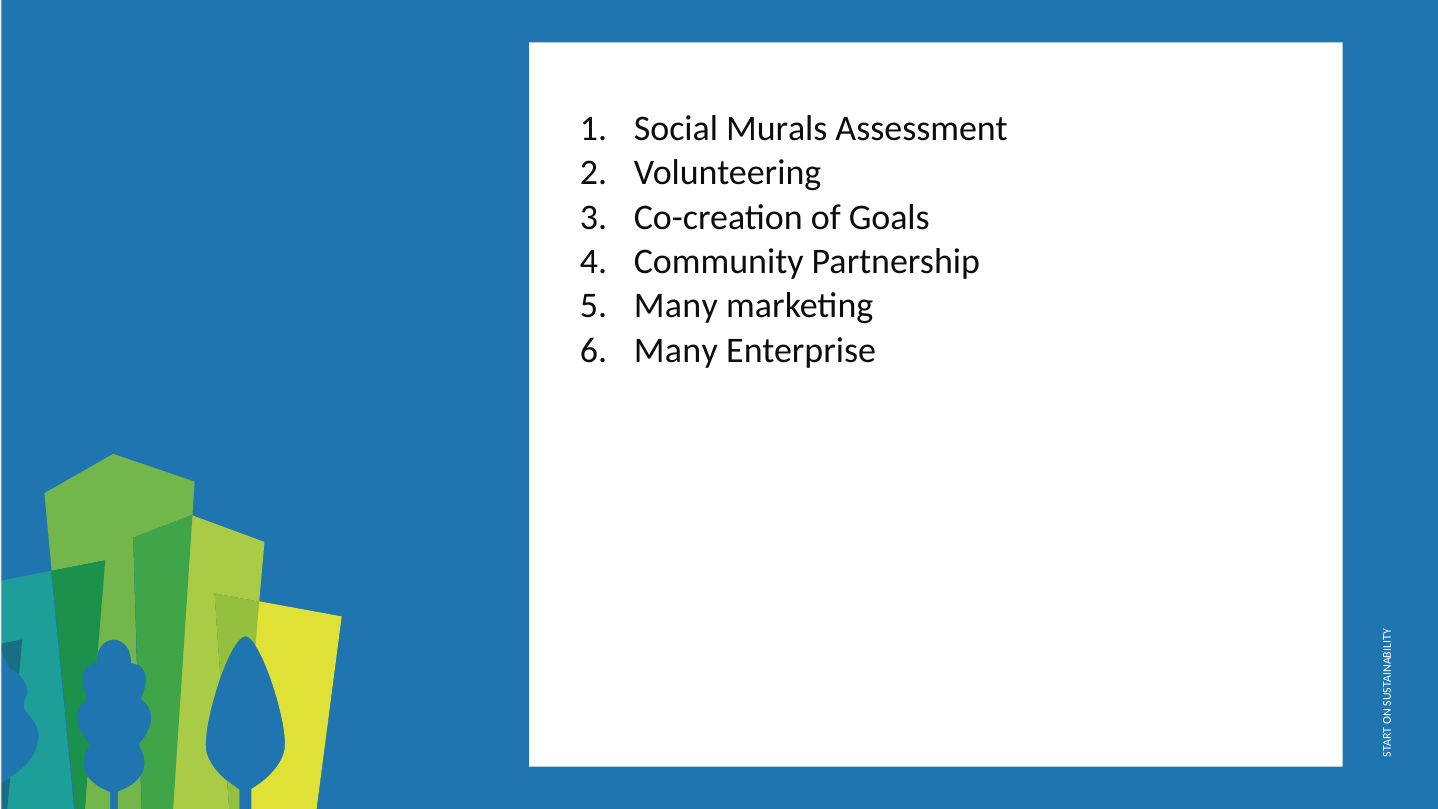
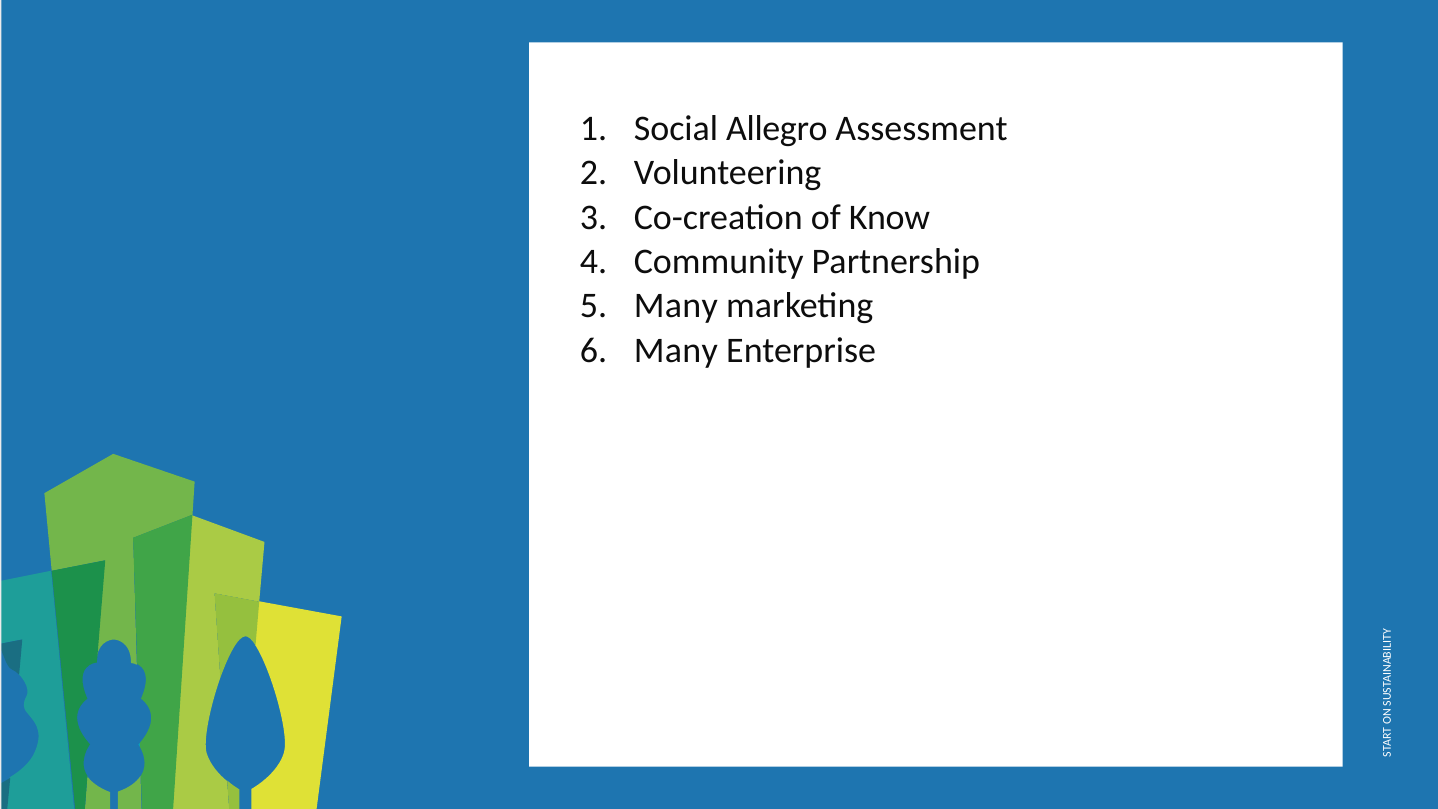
Murals: Murals -> Allegro (777, 128)
Goals: Goals -> Know (889, 217)
